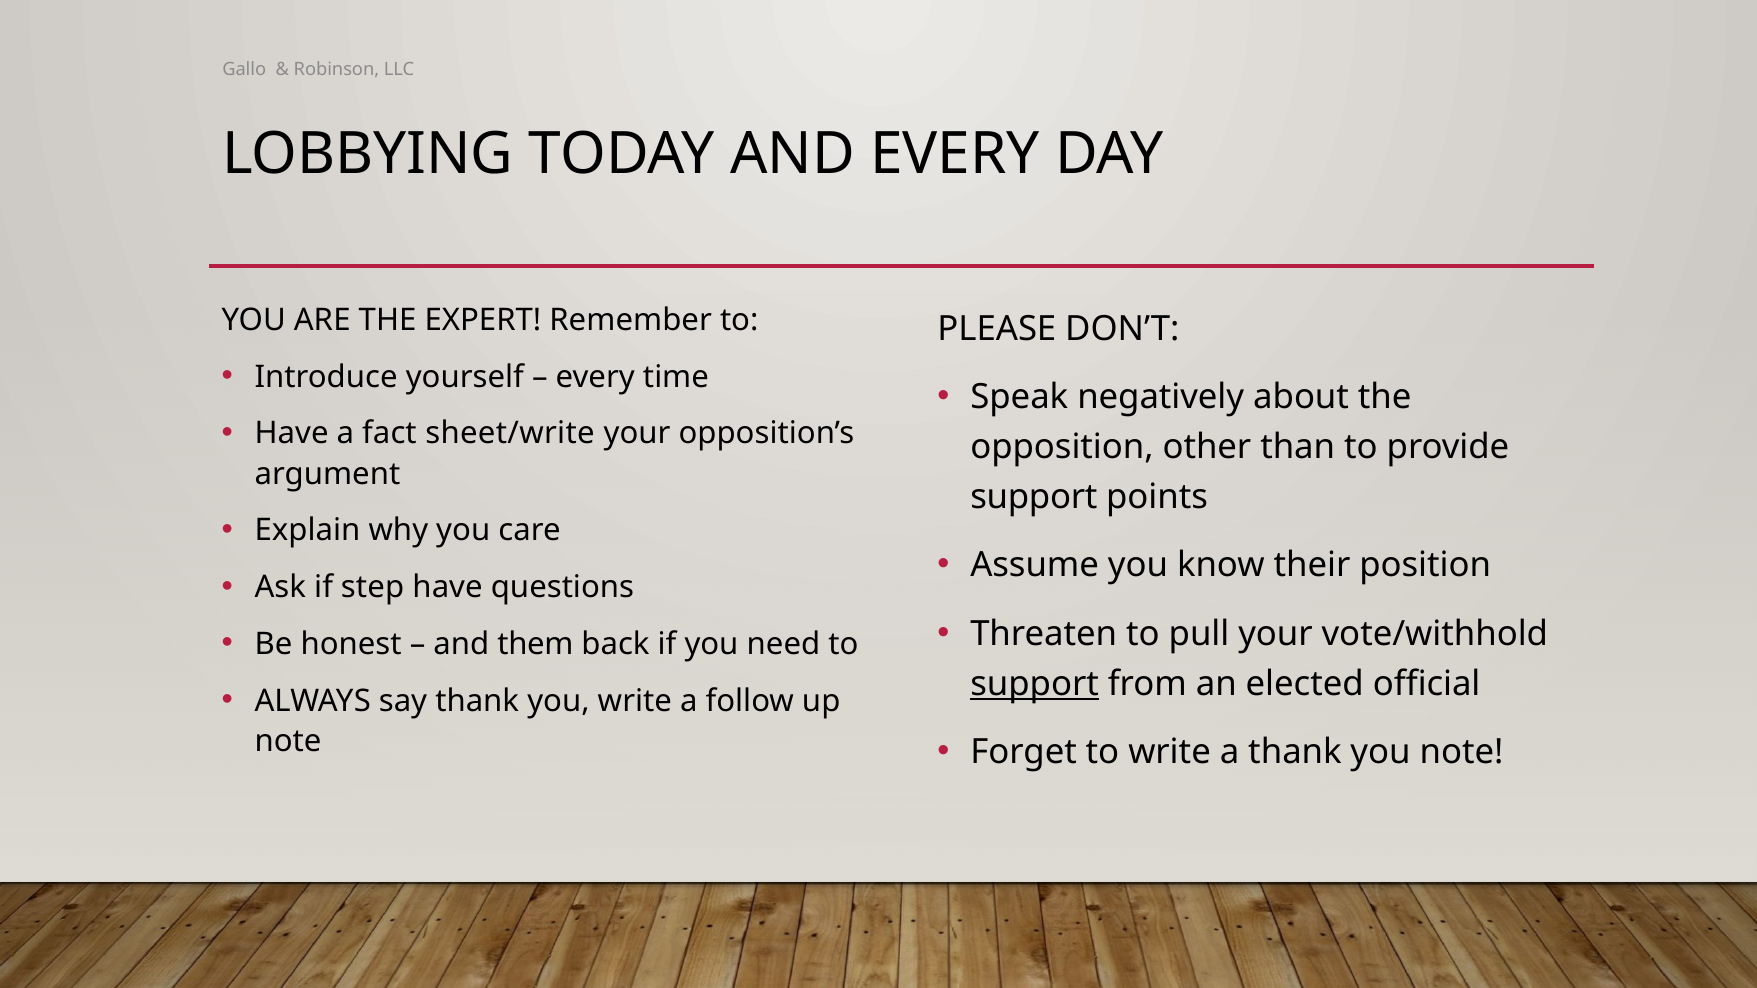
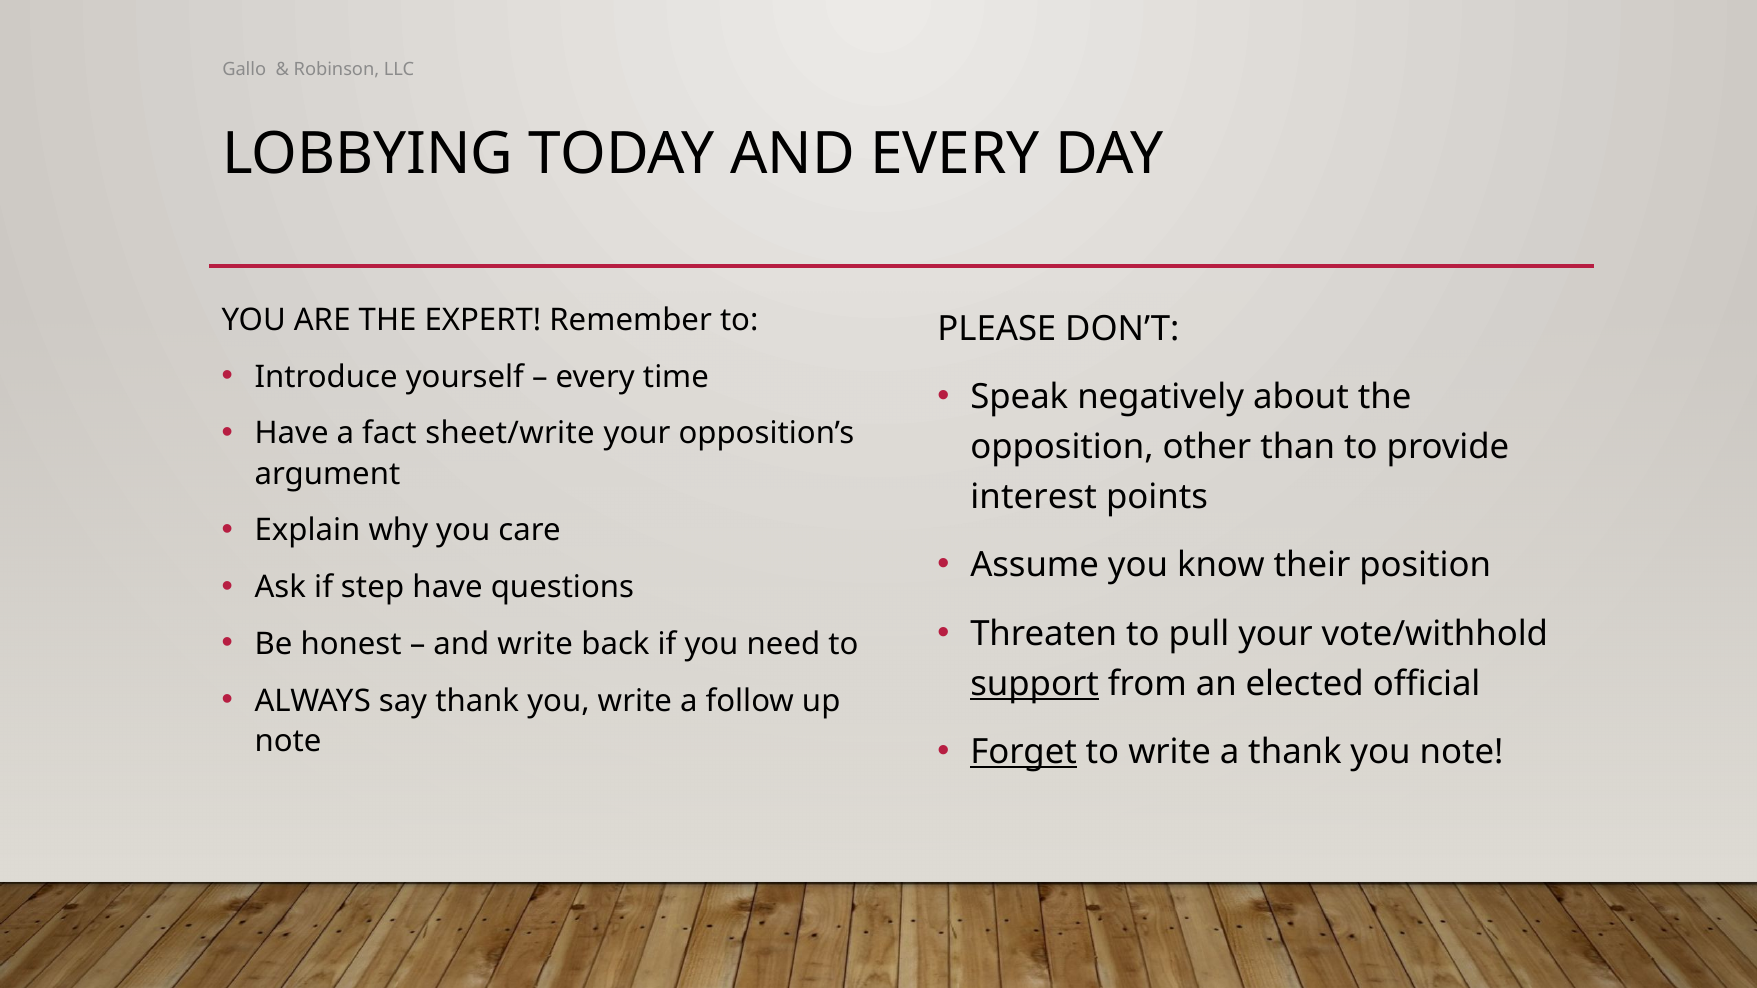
support: support -> interest (1034, 497)
and them: them -> write (535, 644)
Forget underline: none -> present (1024, 752)
